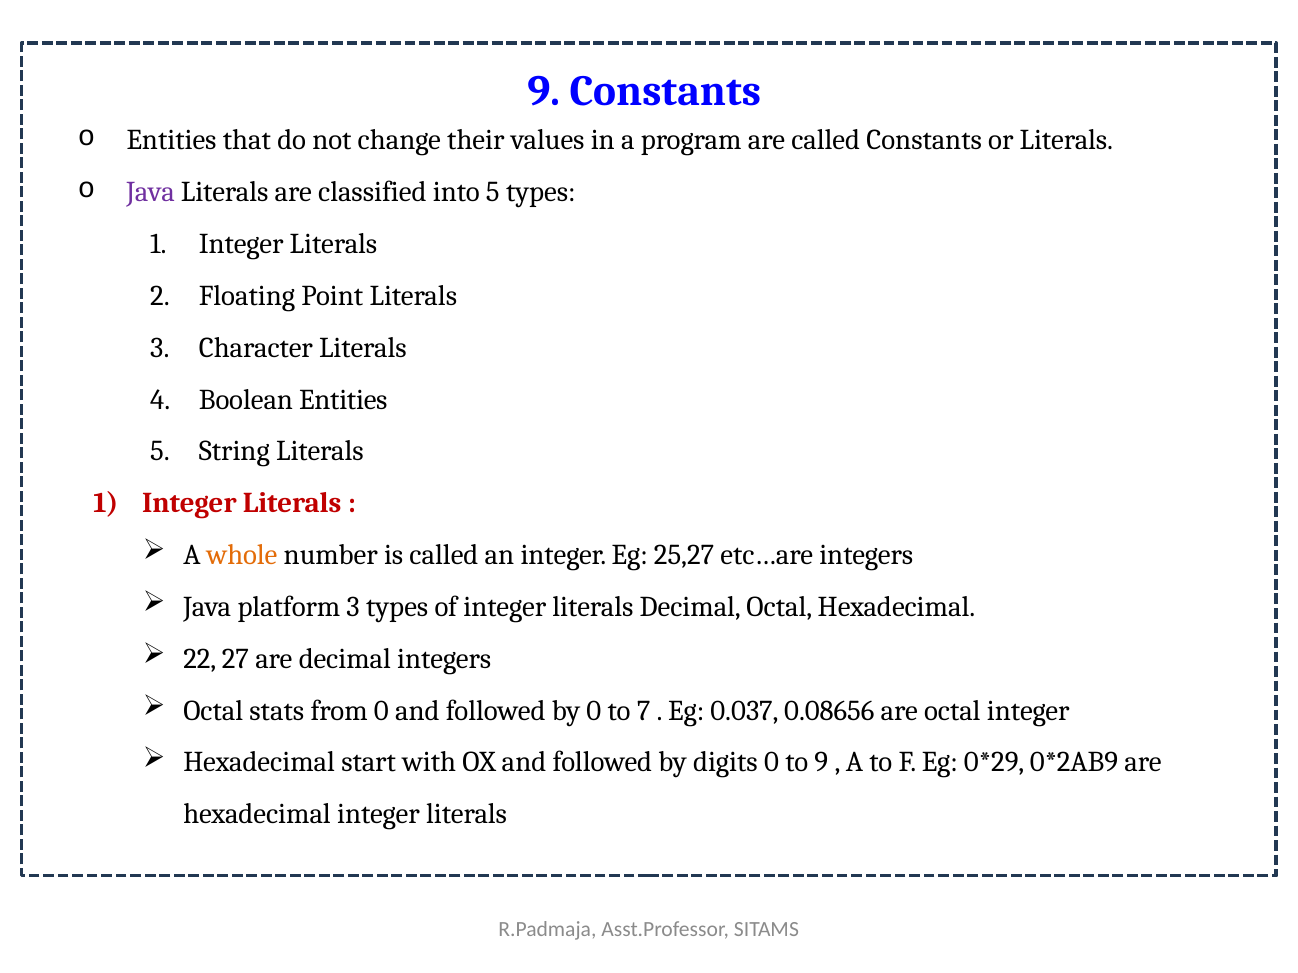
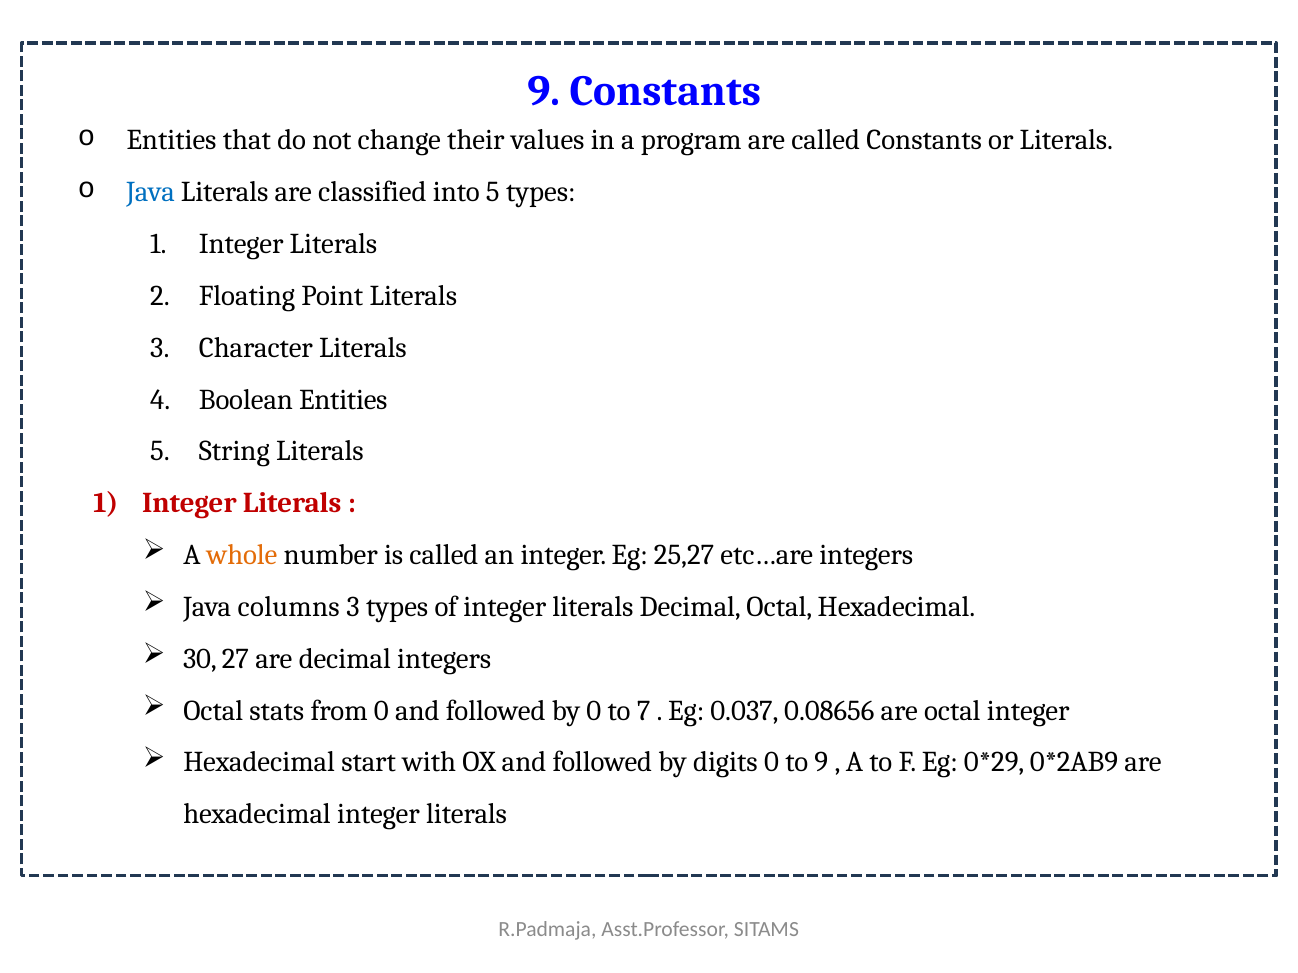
Java colour: purple -> blue (151, 192)
platform: platform -> columns (289, 607)
22: 22 -> 30 (200, 659)
